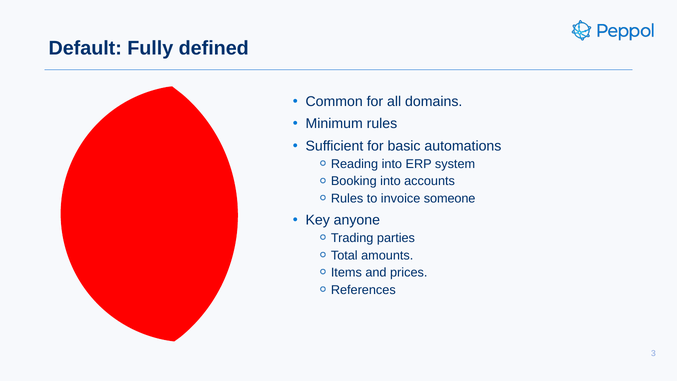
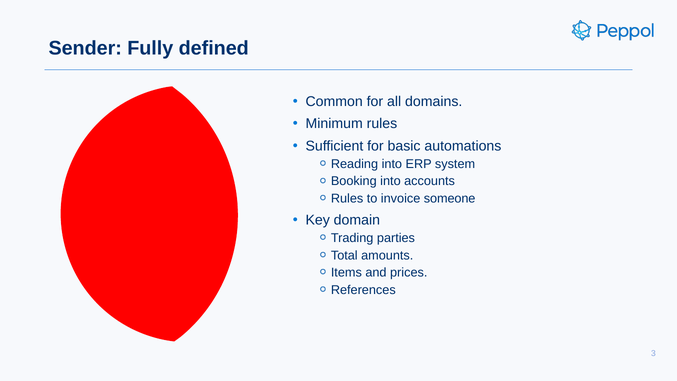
Default: Default -> Sender (85, 48)
anyone: anyone -> domain (357, 220)
